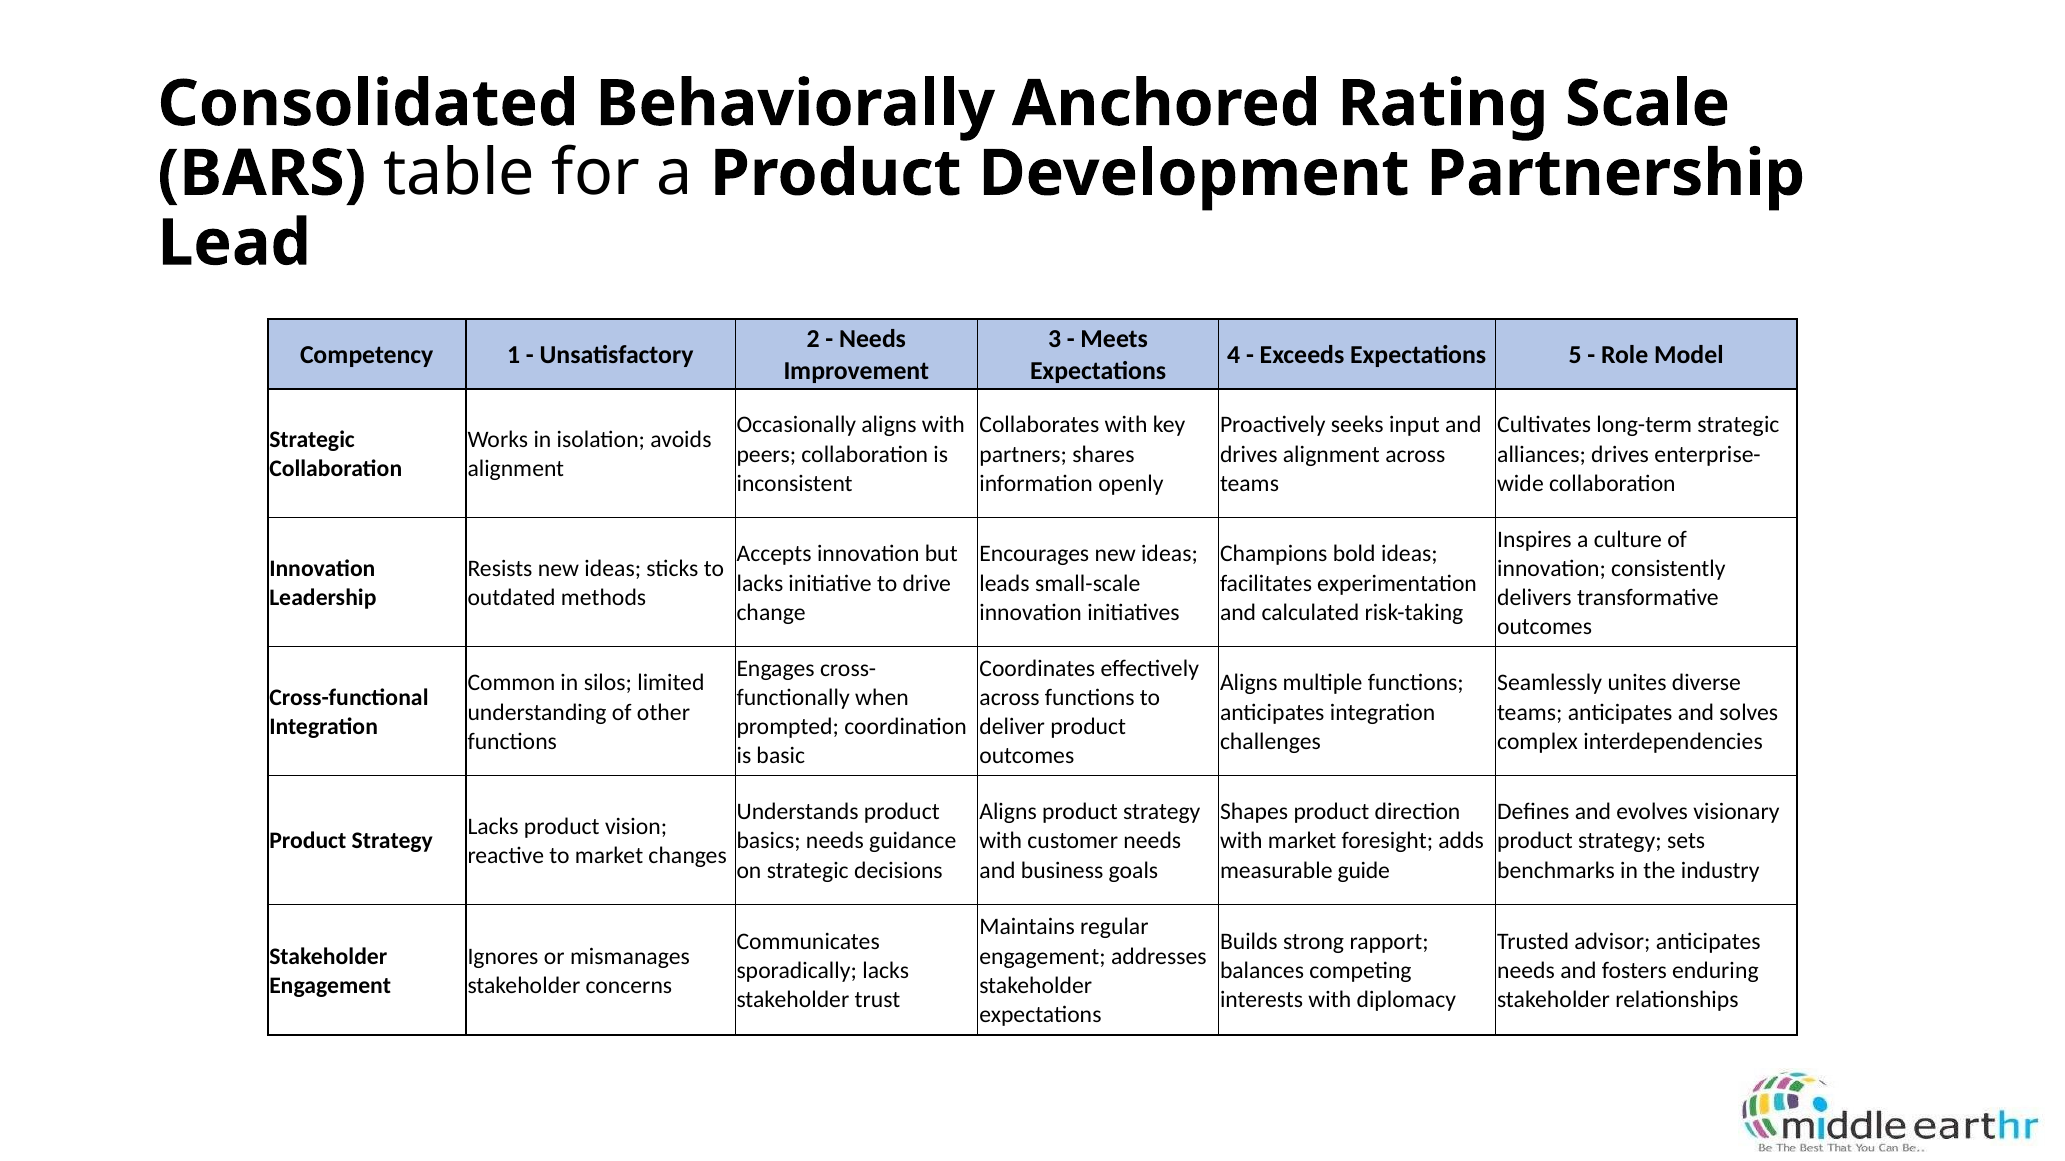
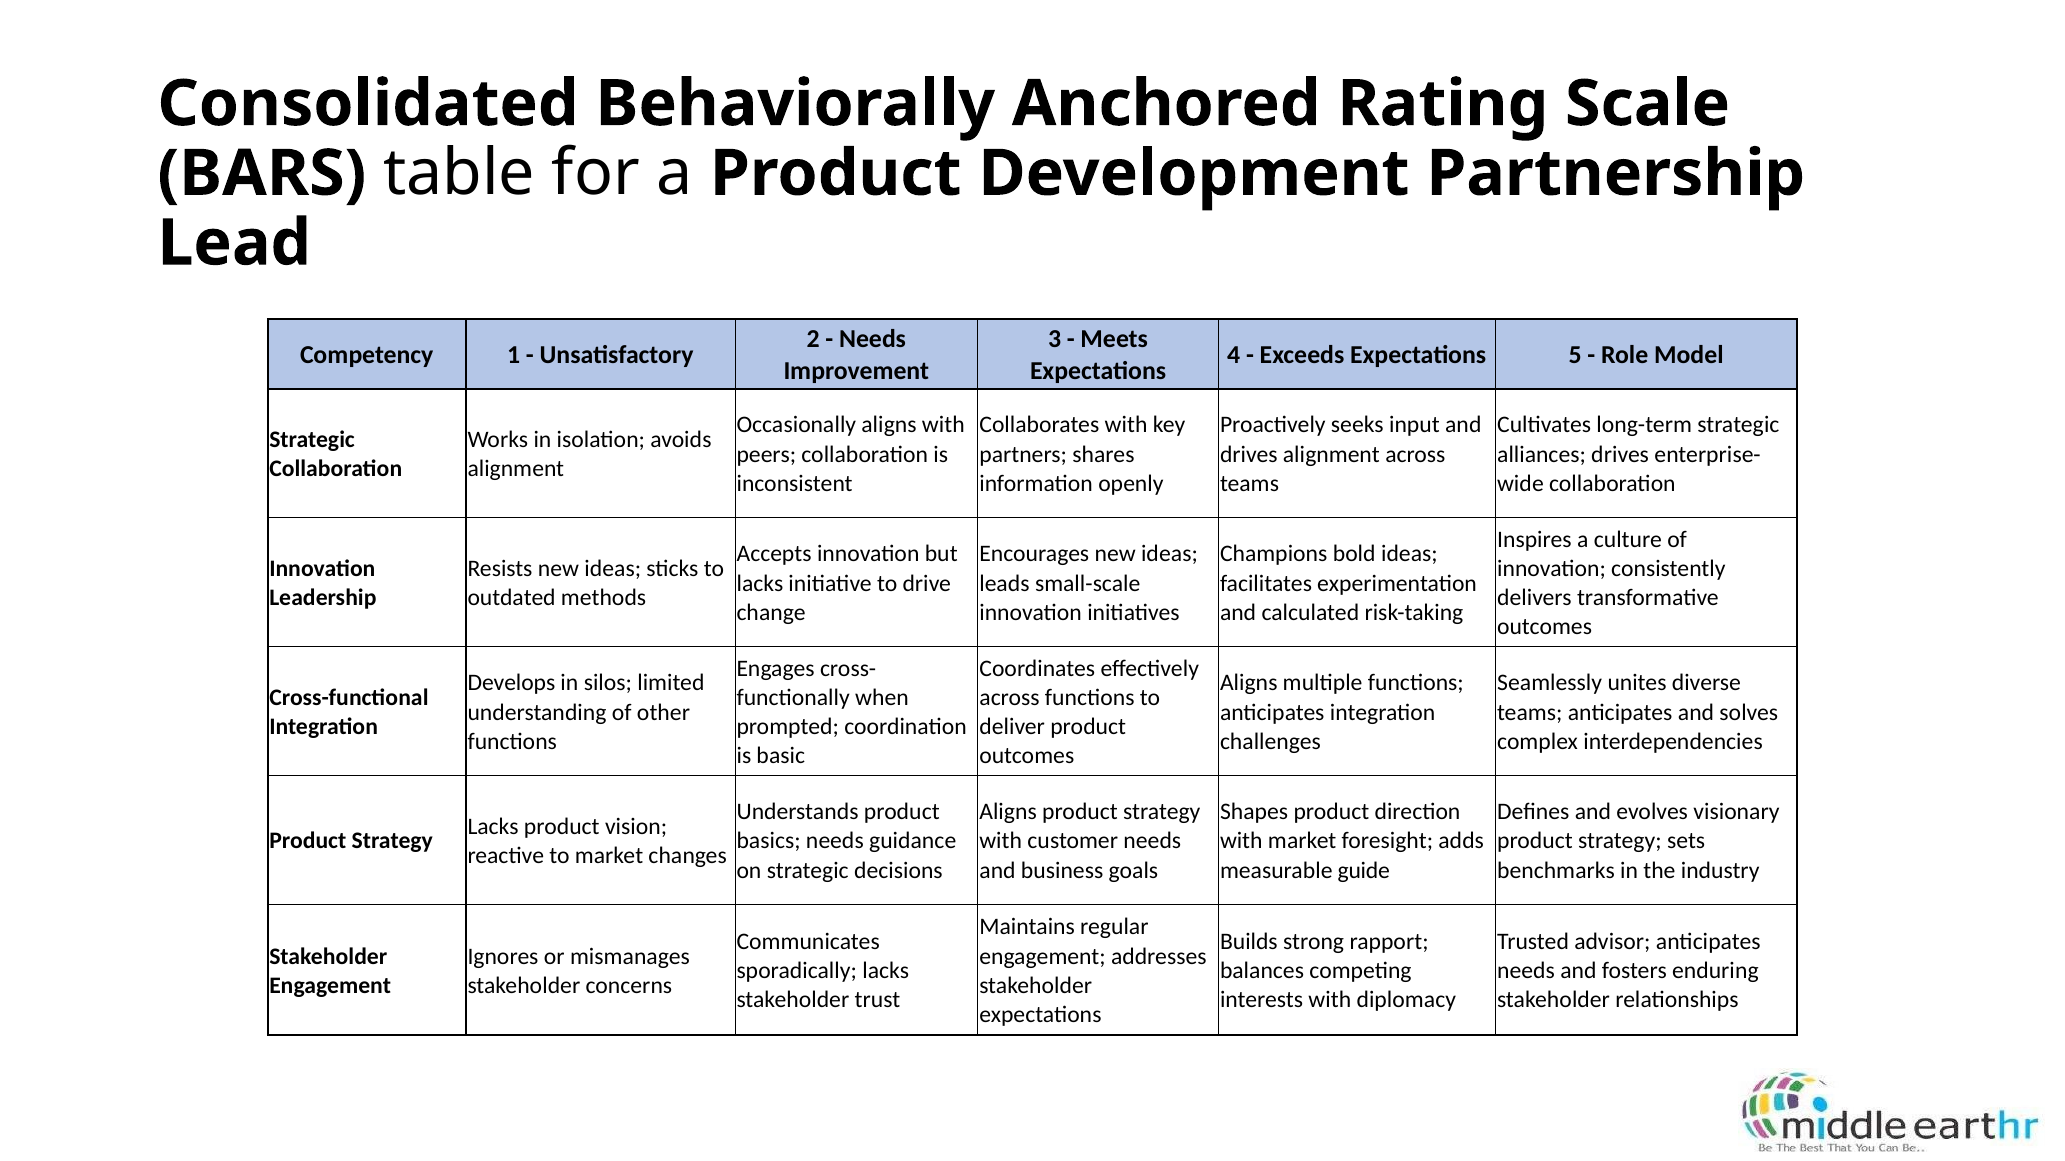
Common: Common -> Develops (511, 683)
